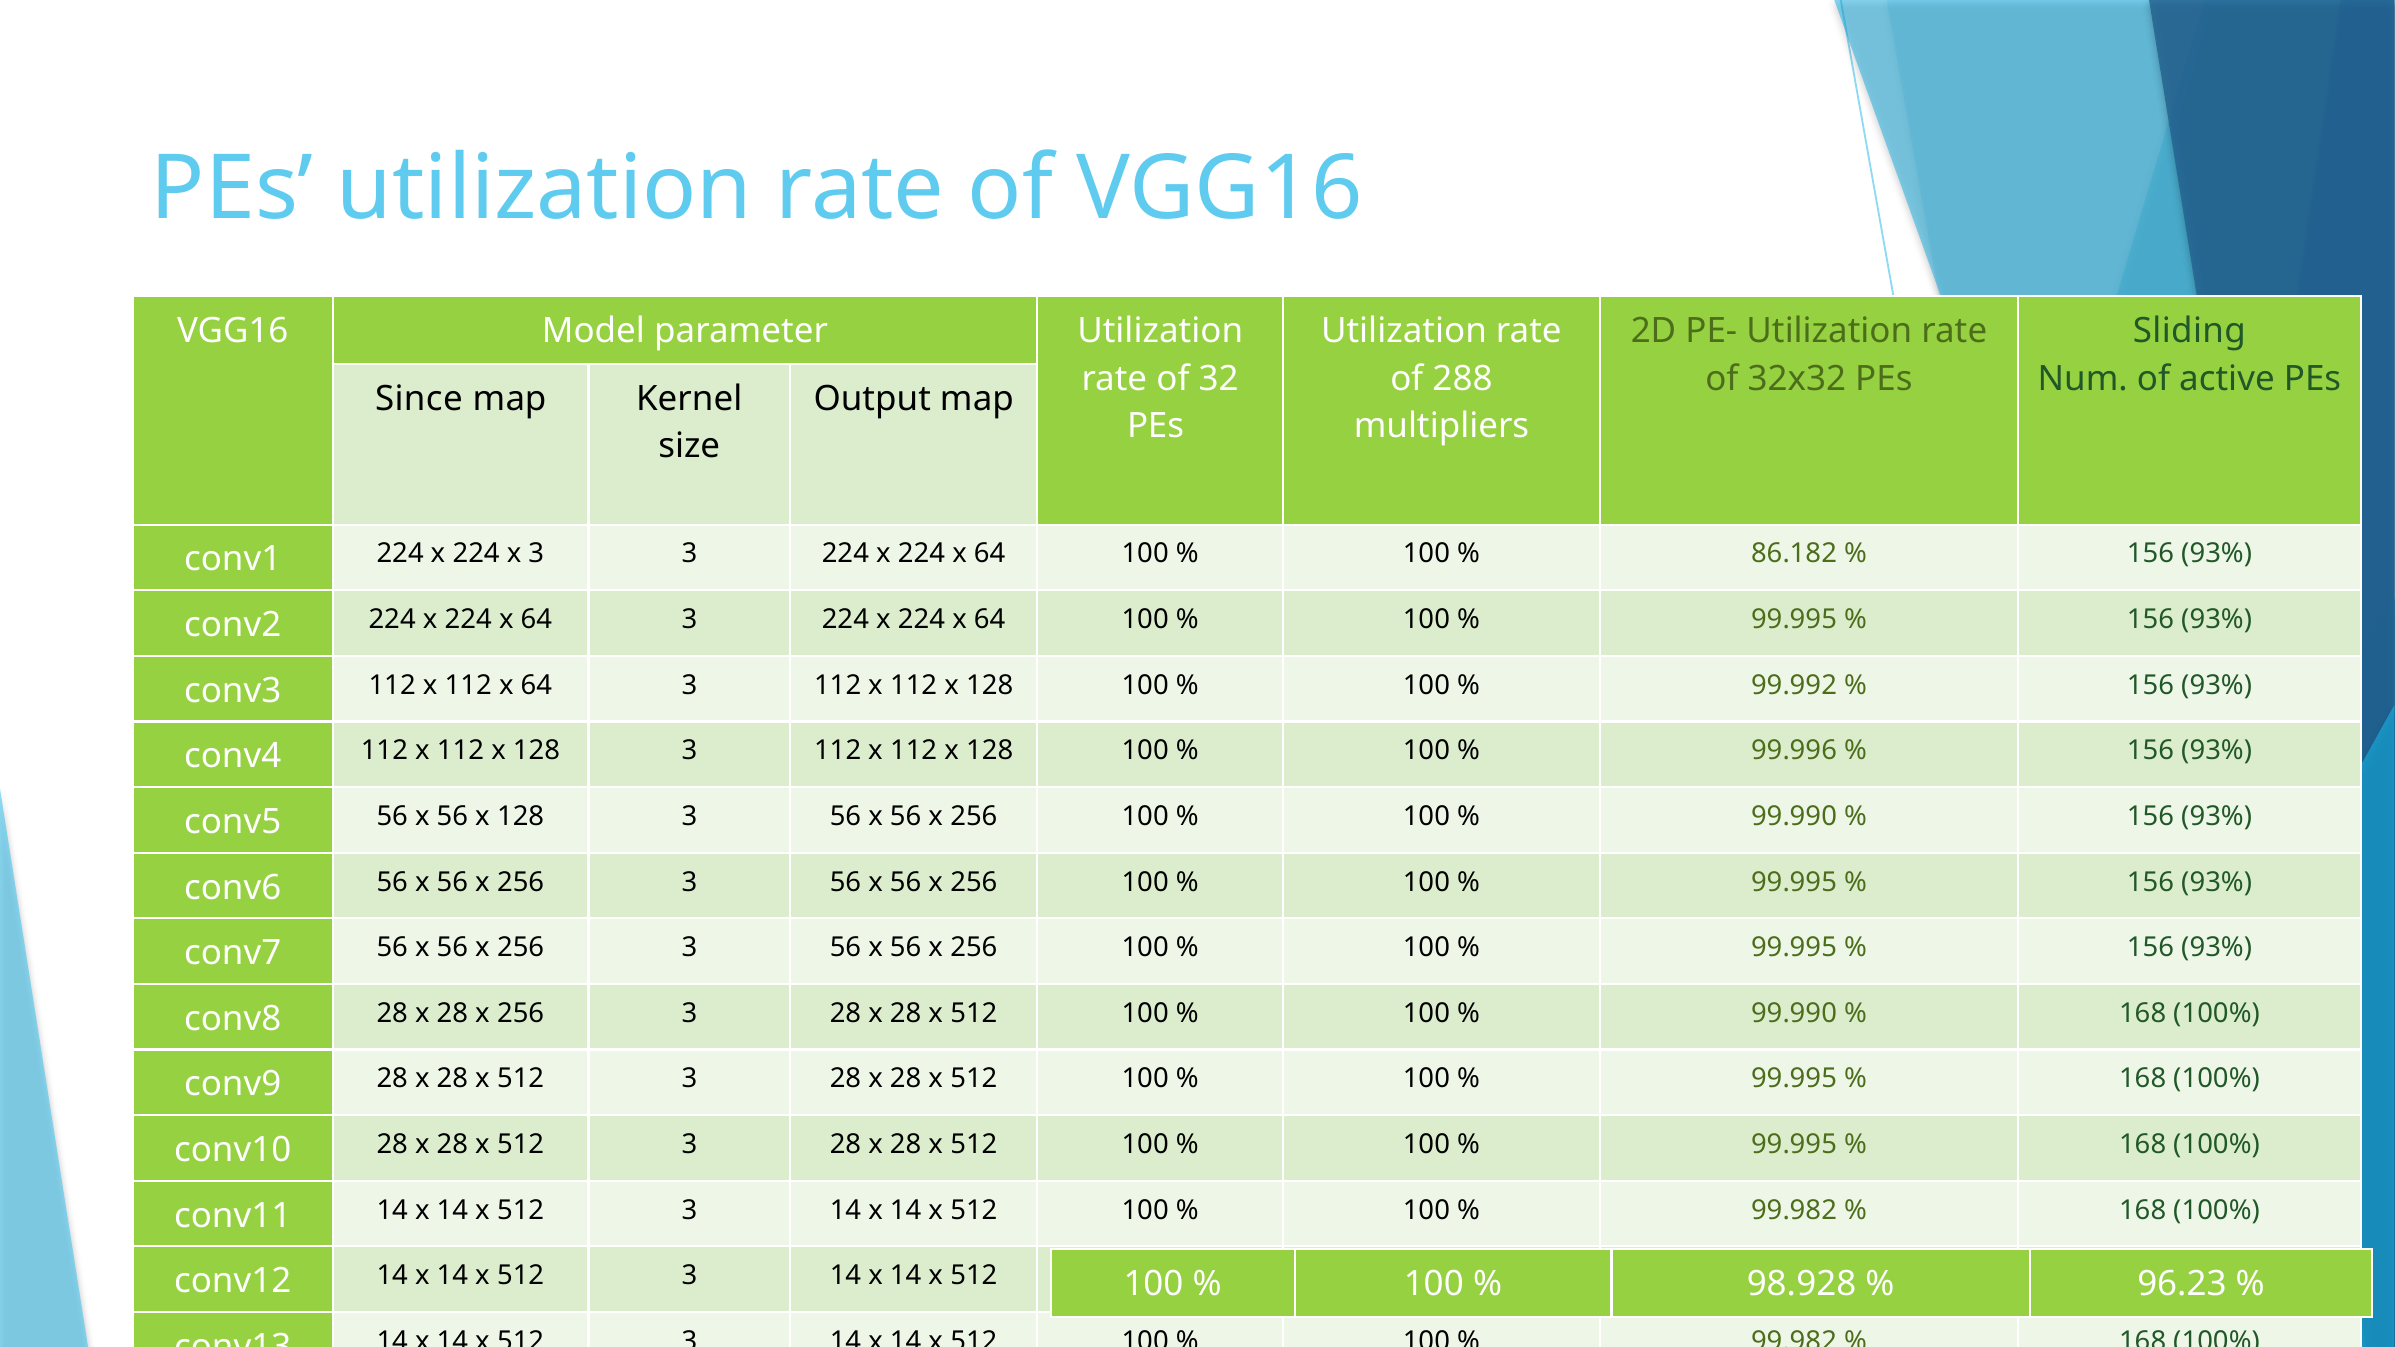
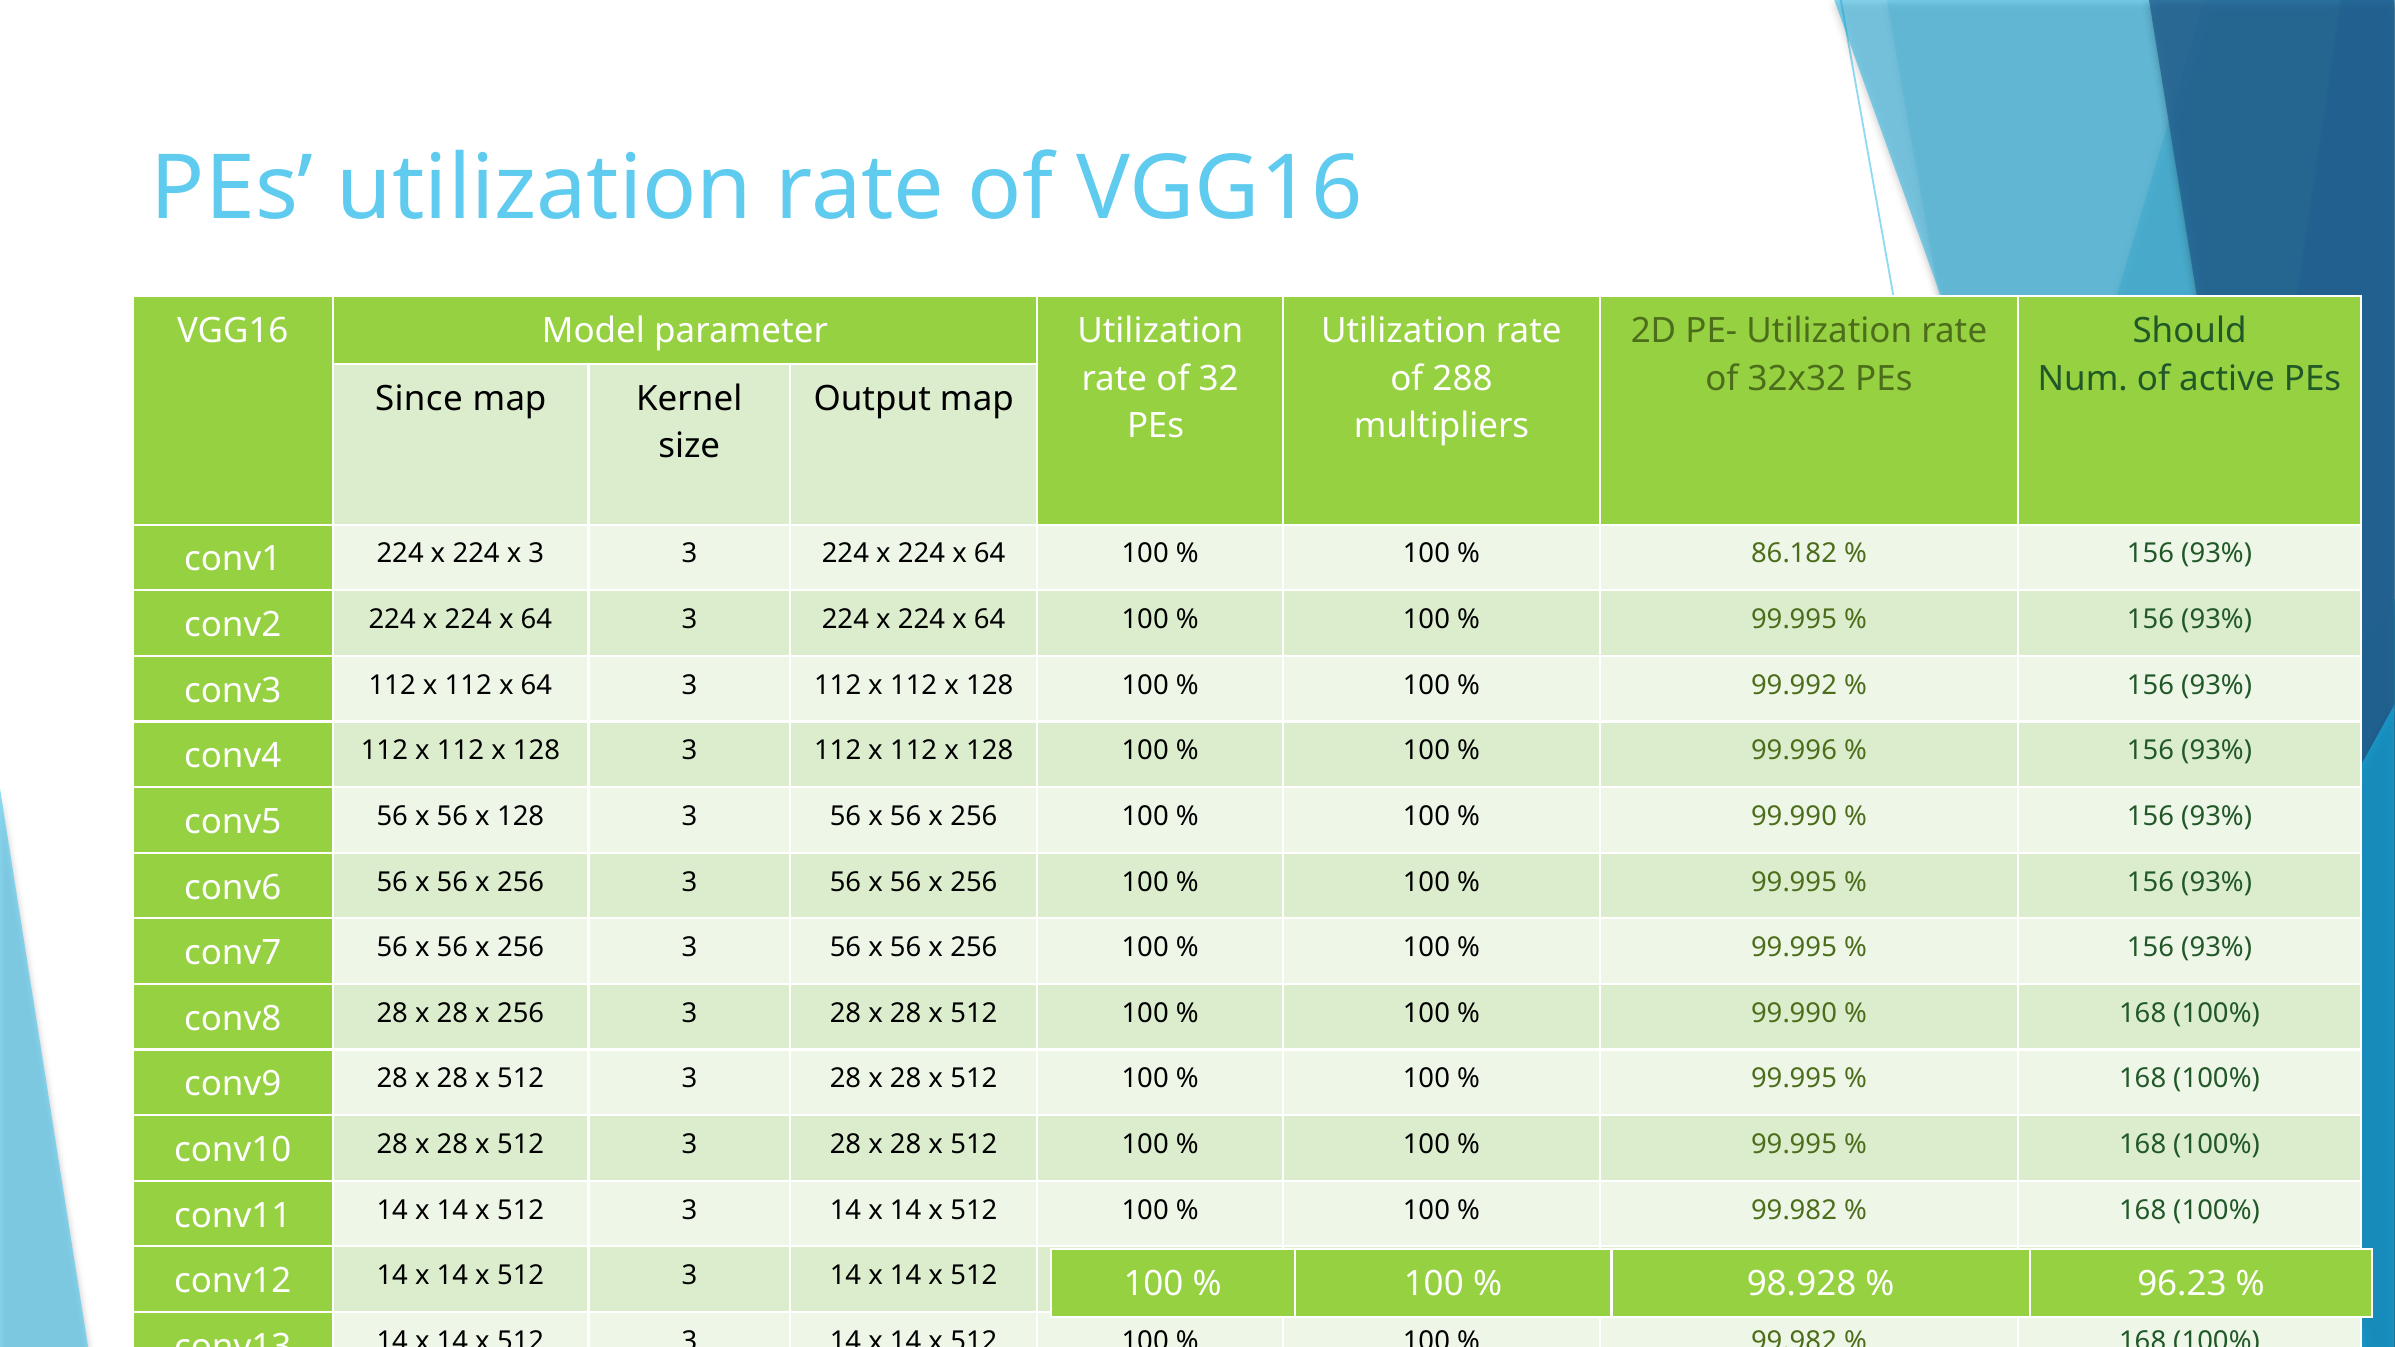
Sliding: Sliding -> Should (2190, 331)
